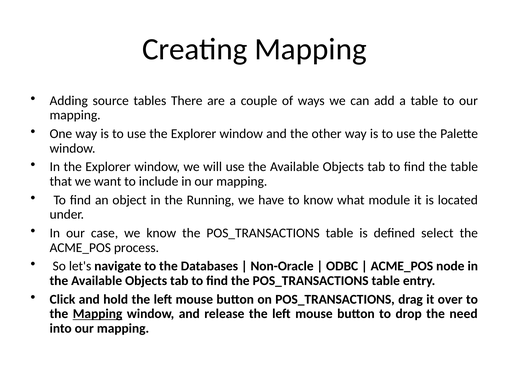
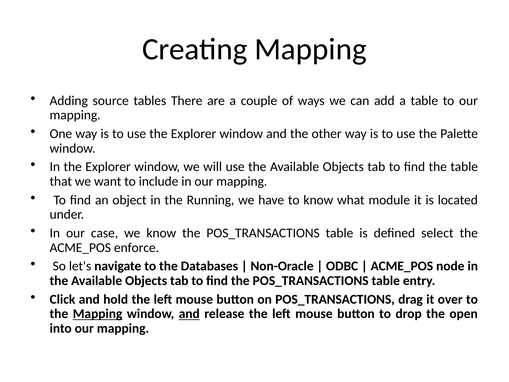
process: process -> enforce (136, 247)
and underline: none -> present (189, 314)
need: need -> open (464, 314)
